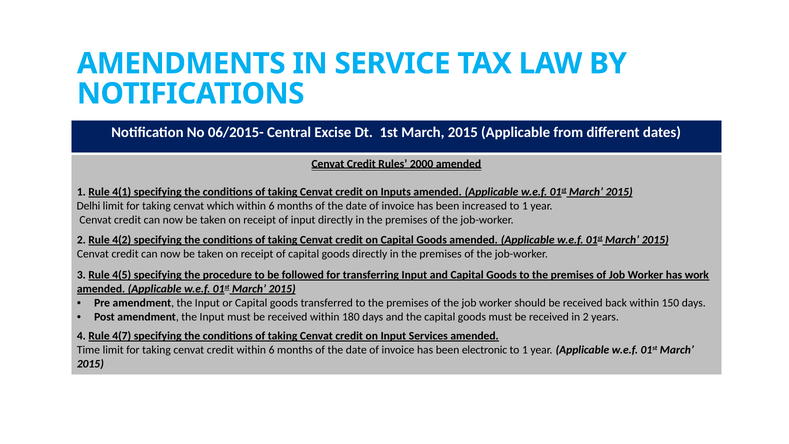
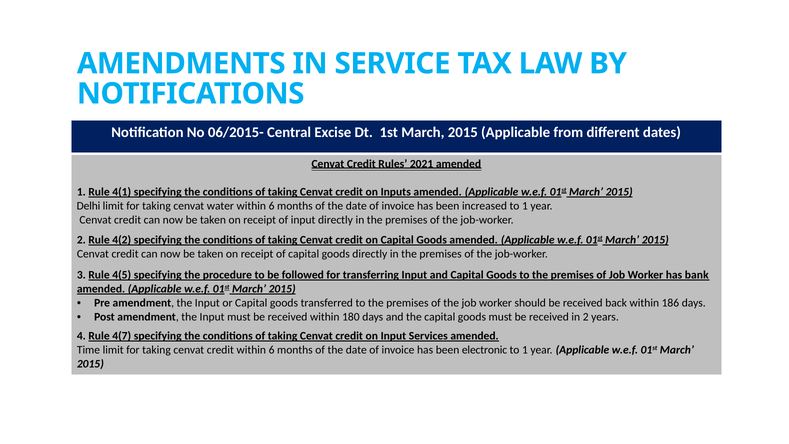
2000: 2000 -> 2021 (422, 164)
which: which -> water (220, 206)
work: work -> bank (697, 275)
150: 150 -> 186 (670, 303)
